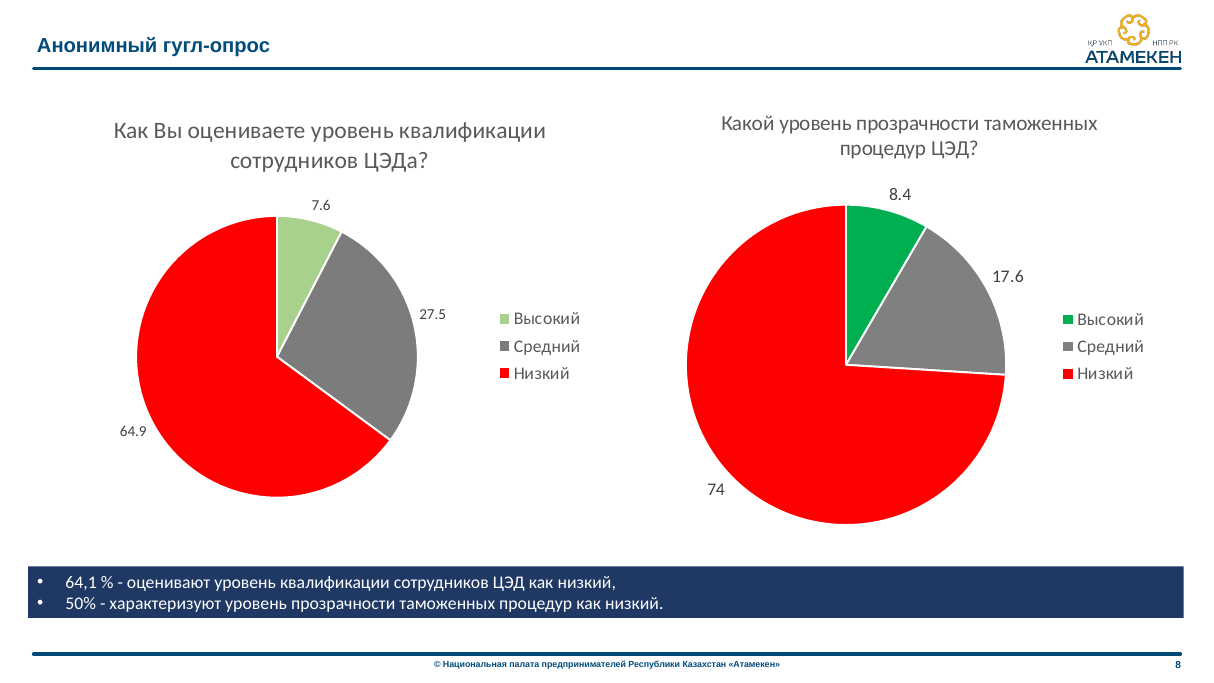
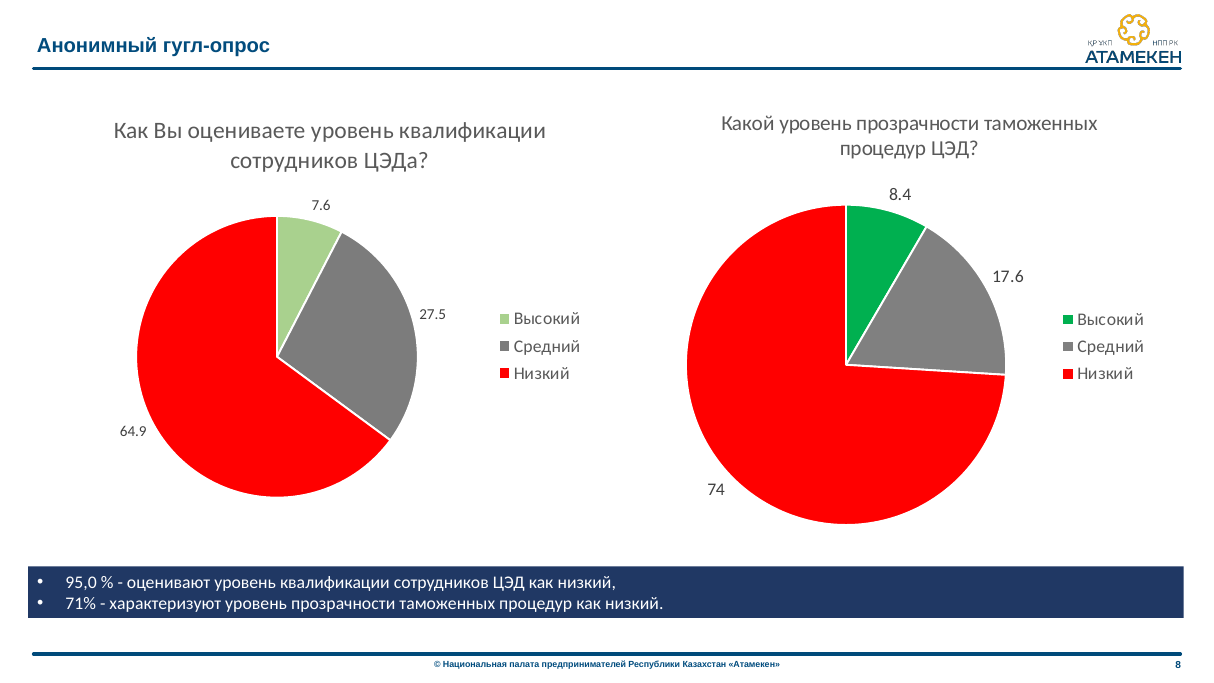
64,1: 64,1 -> 95,0 (81, 583)
50%: 50% -> 71% (81, 604)
